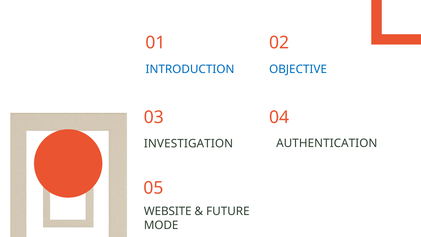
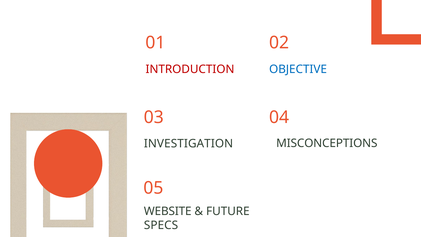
INTRODUCTION colour: blue -> red (190, 69)
AUTHENTICATION: AUTHENTICATION -> MISCONCEPTIONS (327, 143)
MODE: MODE -> SPECS (161, 225)
